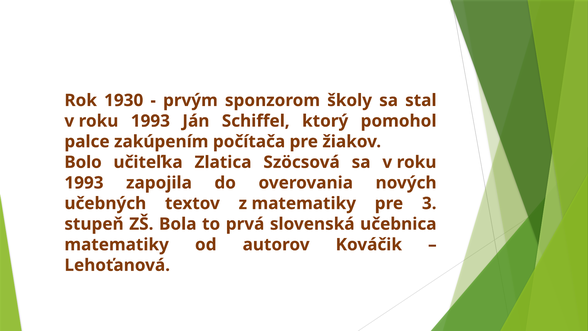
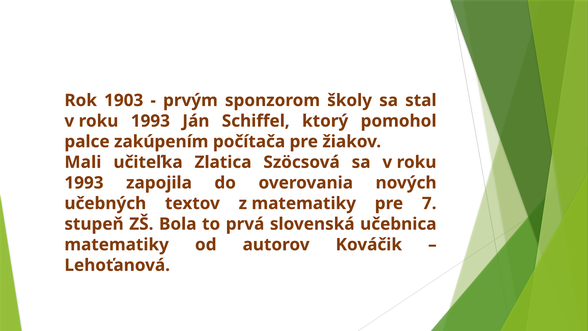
1930: 1930 -> 1903 (124, 100)
Bolo: Bolo -> Mali (83, 162)
3: 3 -> 7 (429, 203)
